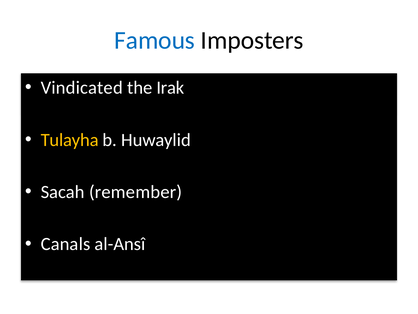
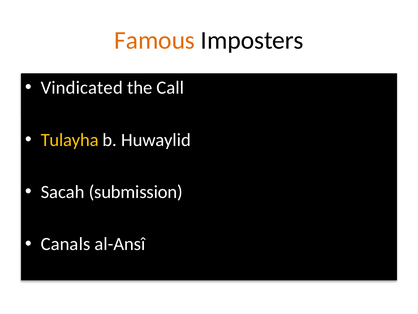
Famous colour: blue -> orange (155, 40)
Irak: Irak -> Call (170, 88)
remember: remember -> submission (136, 192)
